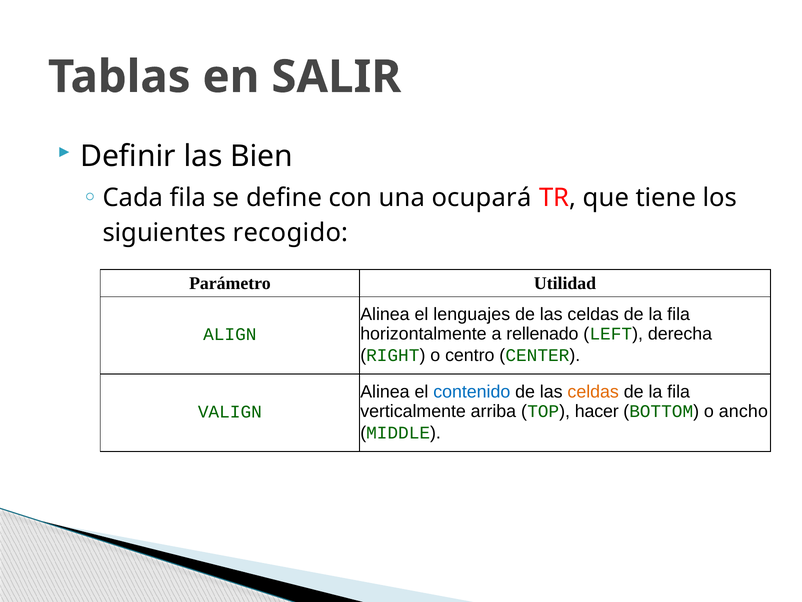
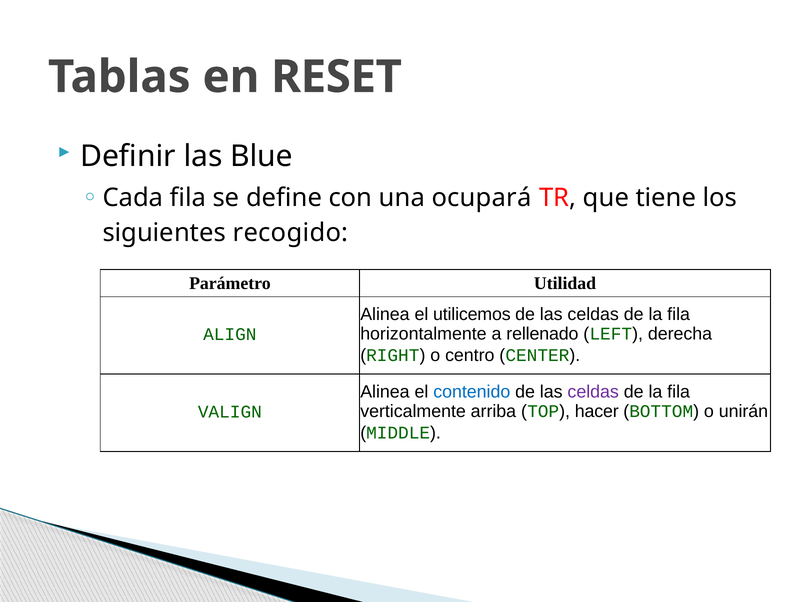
SALIR: SALIR -> RESET (337, 77)
Bien: Bien -> Blue (262, 156)
lenguajes: lenguajes -> utilicemos (472, 314)
celdas colour: orange -> purple (593, 391)
ancho: ancho -> unirán (743, 411)
